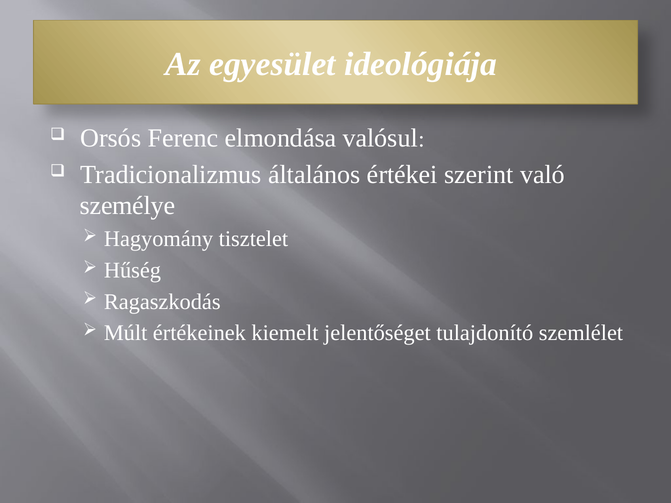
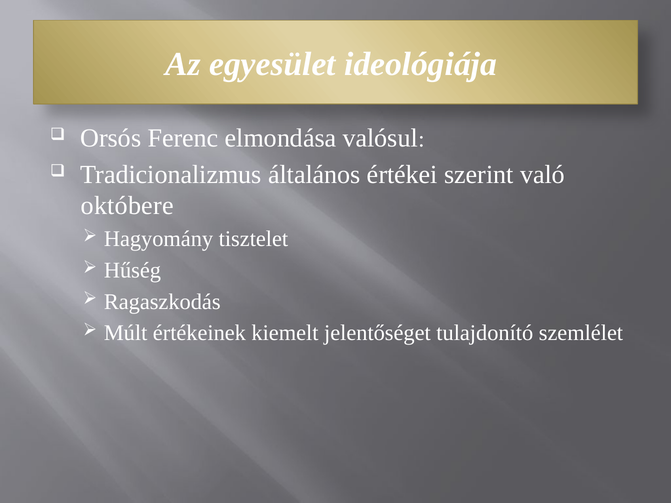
személye: személye -> októbere (127, 206)
